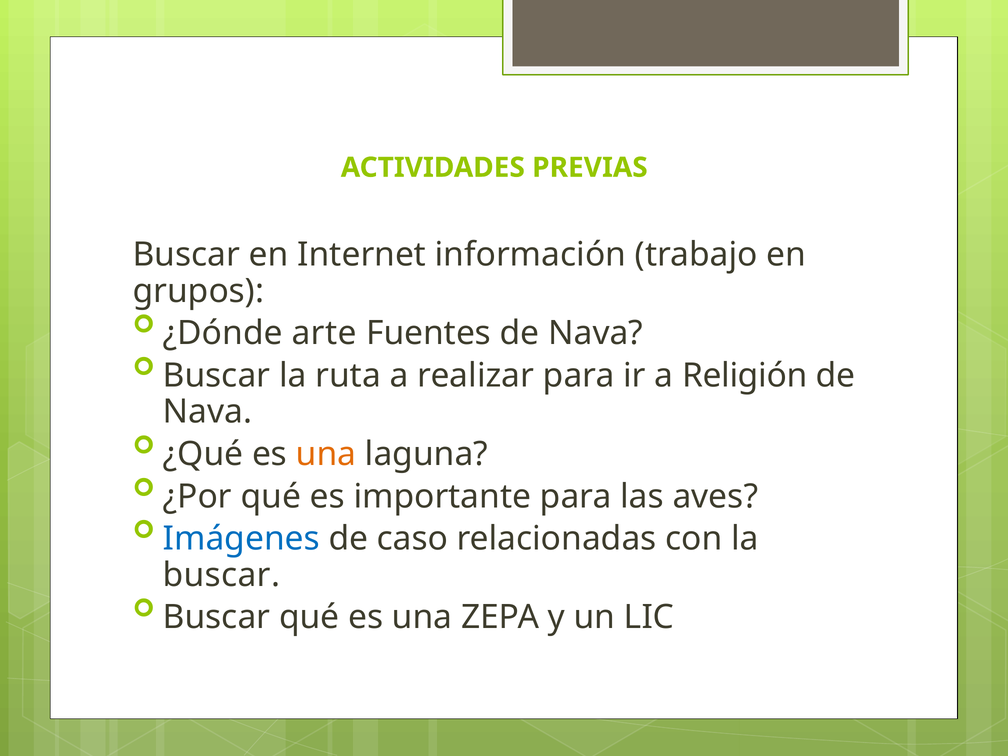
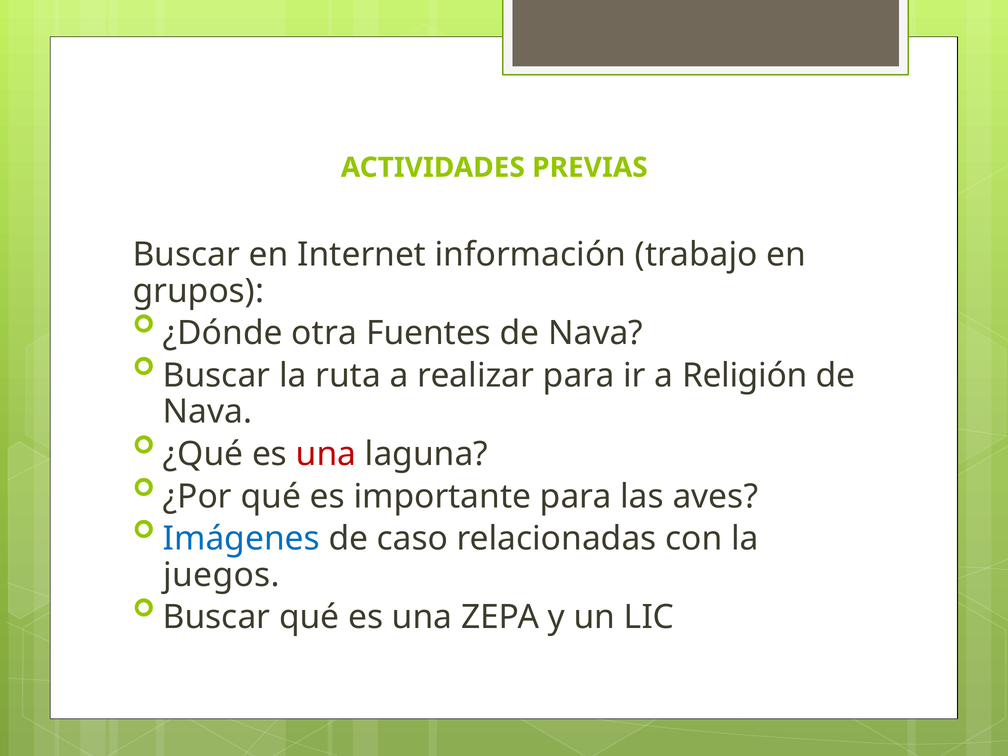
arte: arte -> otra (324, 333)
una colour: orange -> red (326, 454)
buscar: buscar -> juegos (221, 575)
